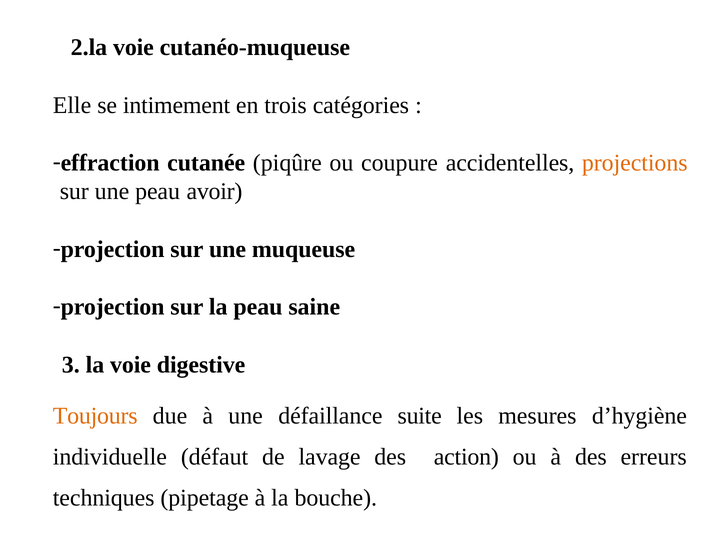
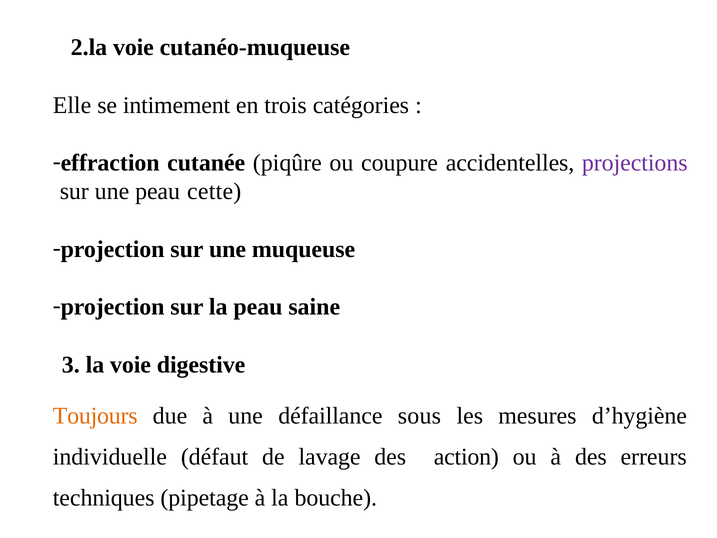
projections colour: orange -> purple (635, 163)
avoir: avoir -> cette (214, 192)
suite: suite -> sous (419, 416)
